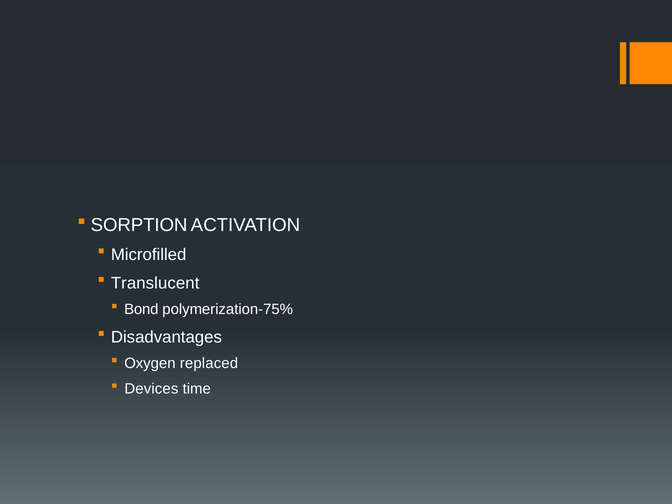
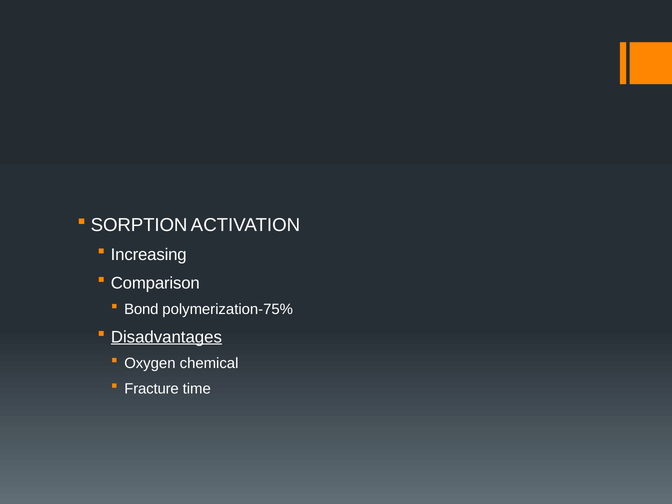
Microfilled: Microfilled -> Increasing (149, 255)
Translucent: Translucent -> Comparison (155, 283)
Disadvantages underline: none -> present (166, 337)
replaced: replaced -> chemical (209, 363)
Devices: Devices -> Fracture (152, 389)
